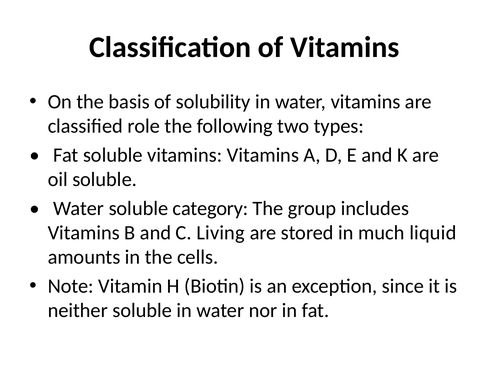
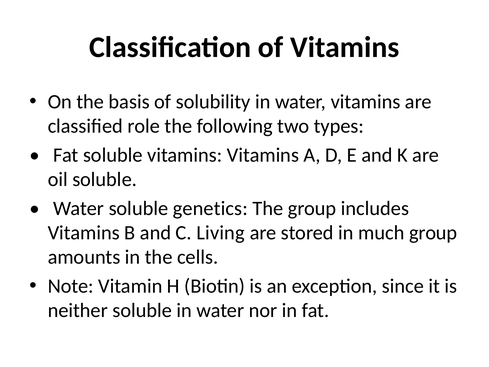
category: category -> genetics (210, 208)
much liquid: liquid -> group (433, 233)
